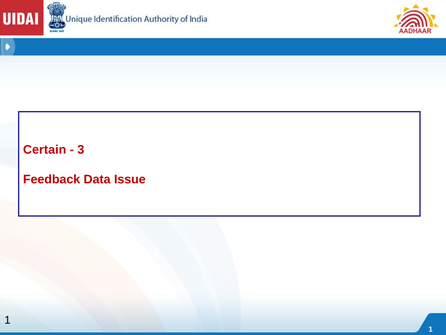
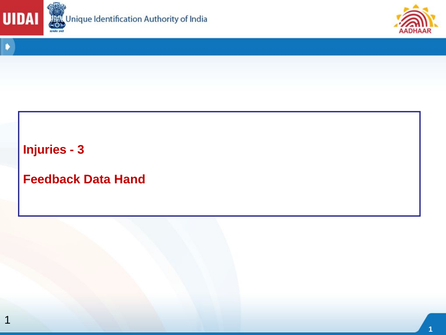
Certain: Certain -> Injuries (45, 150)
Issue: Issue -> Hand (130, 179)
